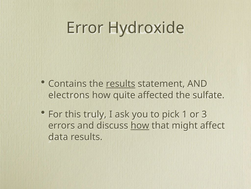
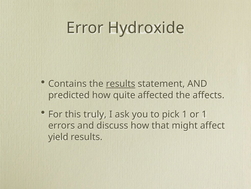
electrons: electrons -> predicted (69, 95)
sulfate: sulfate -> affects (209, 95)
or 3: 3 -> 1 (204, 114)
how underline: present -> none (140, 125)
data: data -> yield (58, 136)
